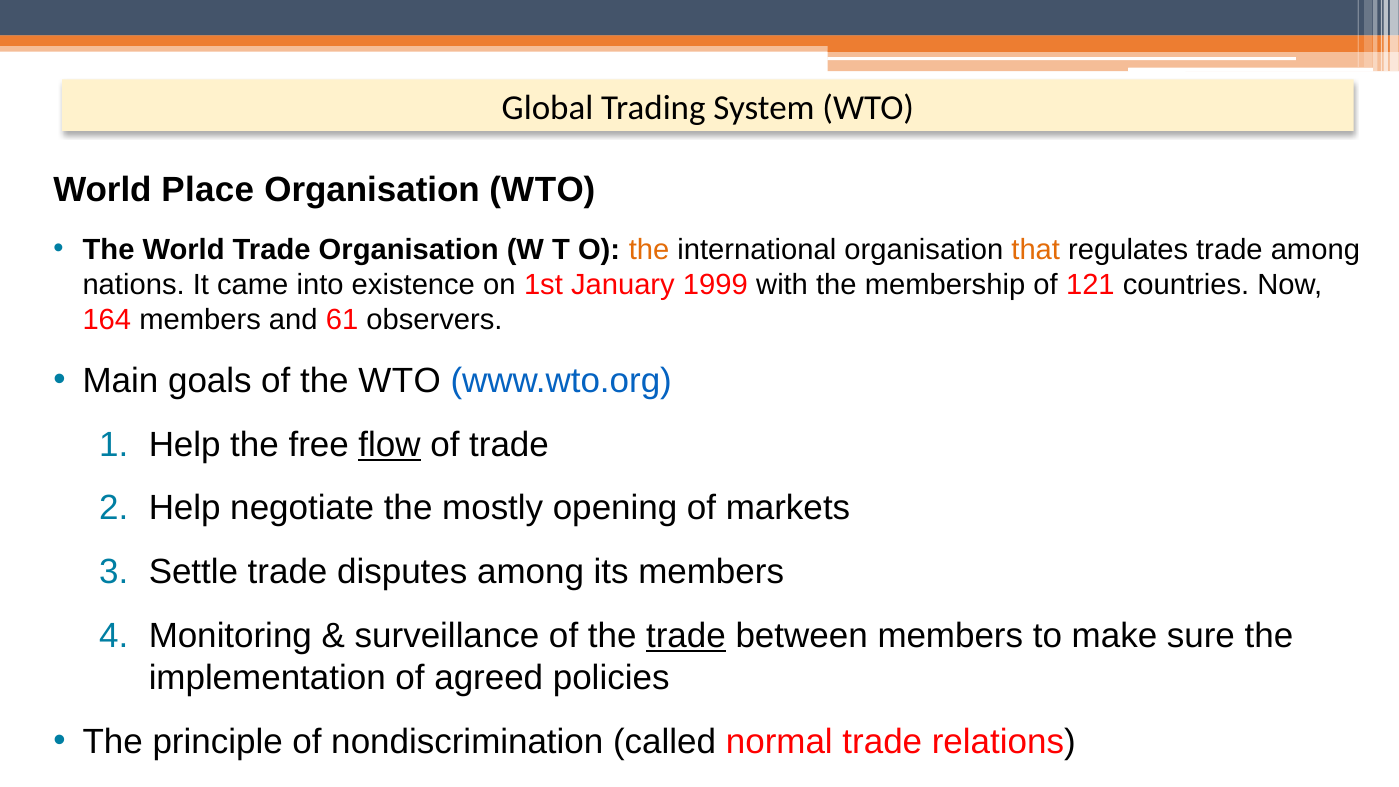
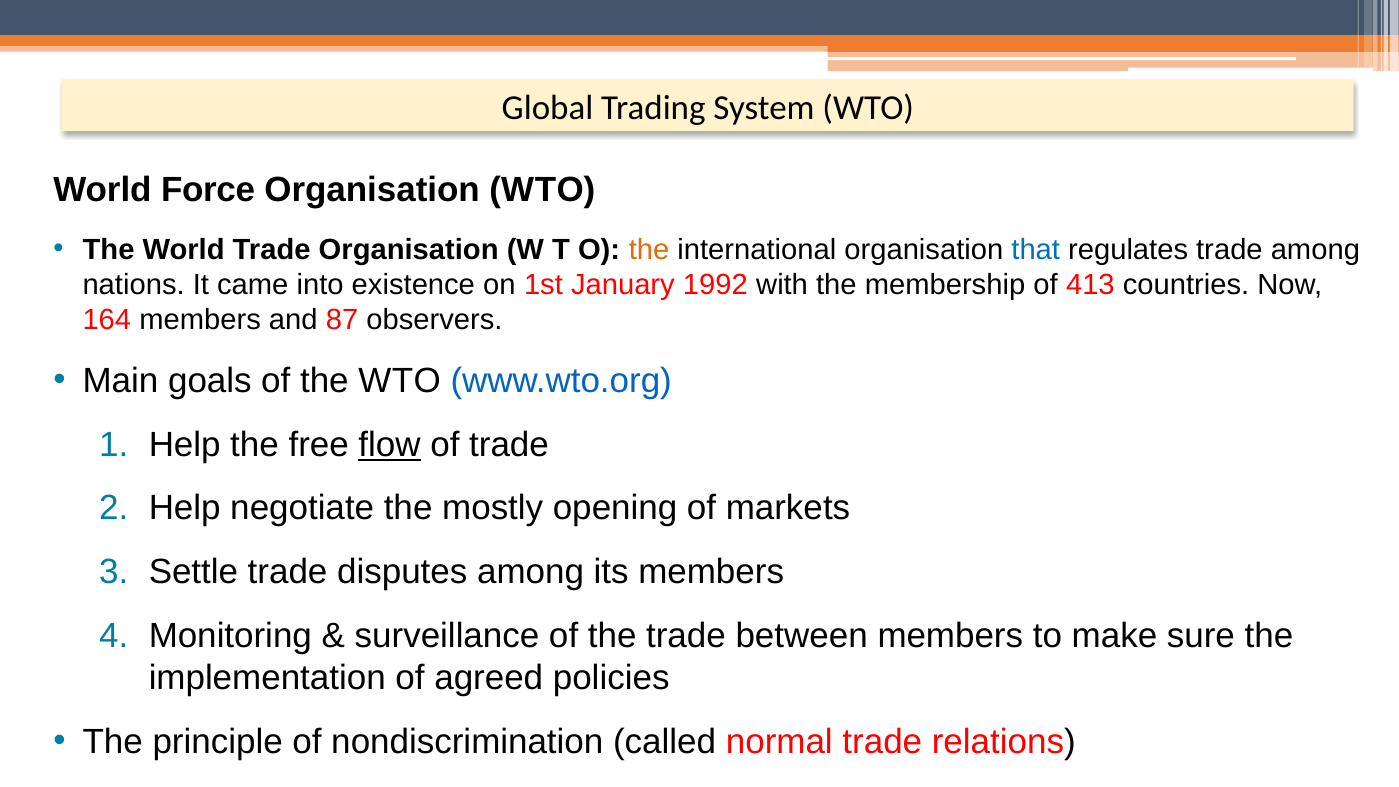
Place: Place -> Force (208, 190)
that colour: orange -> blue (1036, 250)
1999: 1999 -> 1992 (715, 285)
121: 121 -> 413 (1090, 285)
61: 61 -> 87 (342, 320)
trade underline: present -> none (686, 636)
